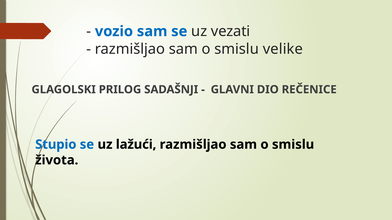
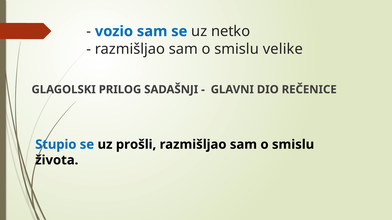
vezati: vezati -> netko (231, 31)
lažući: lažući -> prošli (136, 145)
